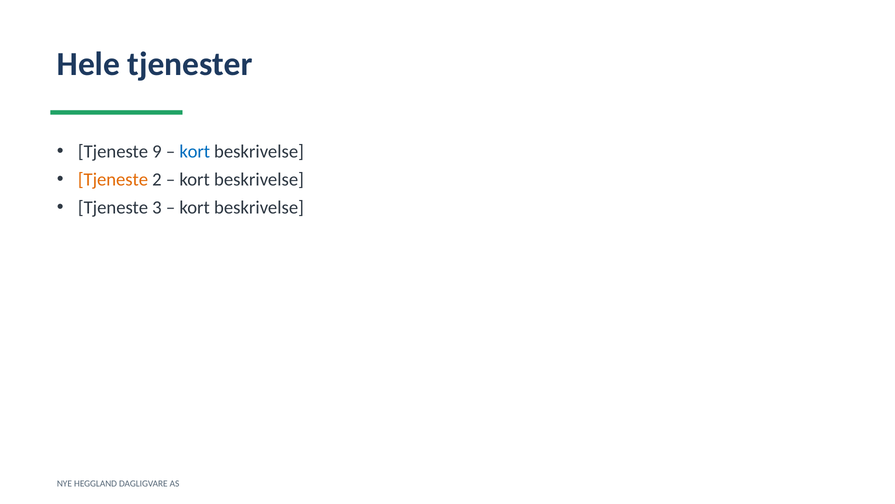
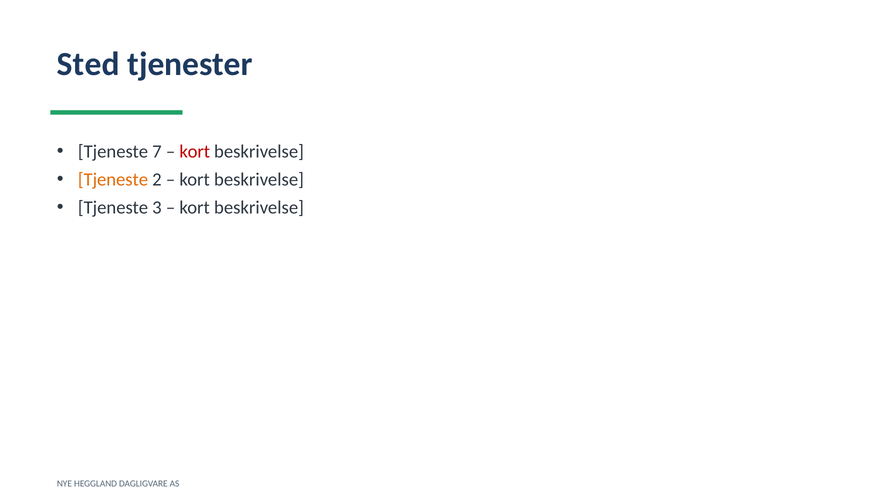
Hele: Hele -> Sted (88, 64)
9: 9 -> 7 (157, 152)
kort colour: blue -> red (195, 152)
